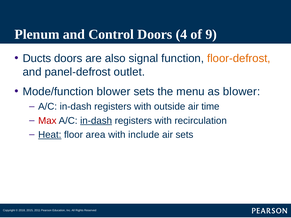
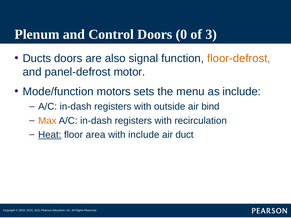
4: 4 -> 0 (181, 34)
9: 9 -> 3 (211, 34)
outlet: outlet -> motor (129, 72)
Mode/function blower: blower -> motors (114, 92)
as blower: blower -> include (242, 92)
time: time -> bind (210, 107)
Max colour: red -> orange (47, 121)
in-dash underline: present -> none (96, 121)
air sets: sets -> duct (185, 135)
